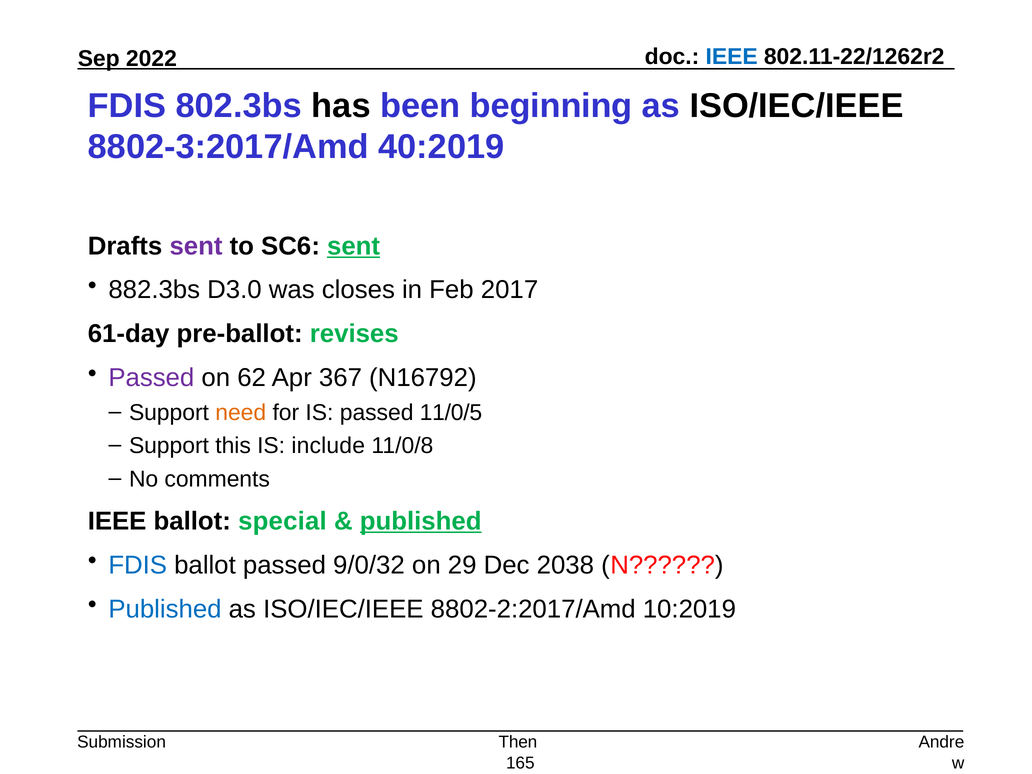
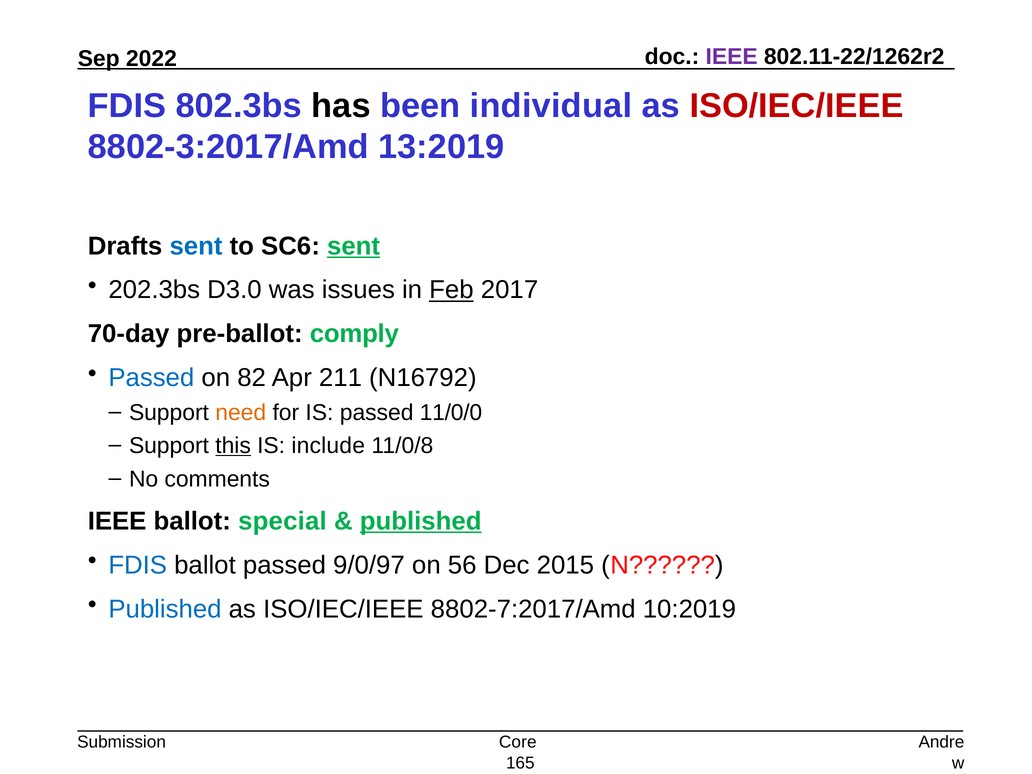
IEEE colour: blue -> purple (732, 57)
beginning: beginning -> individual (551, 106)
ISO/IEC/IEEE colour: black -> red (797, 106)
40:2019: 40:2019 -> 13:2019 (441, 147)
sent colour: purple -> blue (196, 246)
882.3bs: 882.3bs -> 202.3bs (154, 290)
closes: closes -> issues (358, 290)
Feb underline: none -> present (451, 290)
61-day: 61-day -> 70-day (129, 334)
revises: revises -> comply (354, 334)
Passed colour: purple -> blue (151, 378)
62: 62 -> 82 (252, 378)
367: 367 -> 211 (340, 378)
11/0/5: 11/0/5 -> 11/0/0 (451, 412)
this underline: none -> present (233, 446)
9/0/32: 9/0/32 -> 9/0/97 (369, 565)
29: 29 -> 56 (462, 565)
2038: 2038 -> 2015 (565, 565)
8802-2:2017/Amd: 8802-2:2017/Amd -> 8802-7:2017/Amd (533, 609)
Then: Then -> Core (518, 742)
